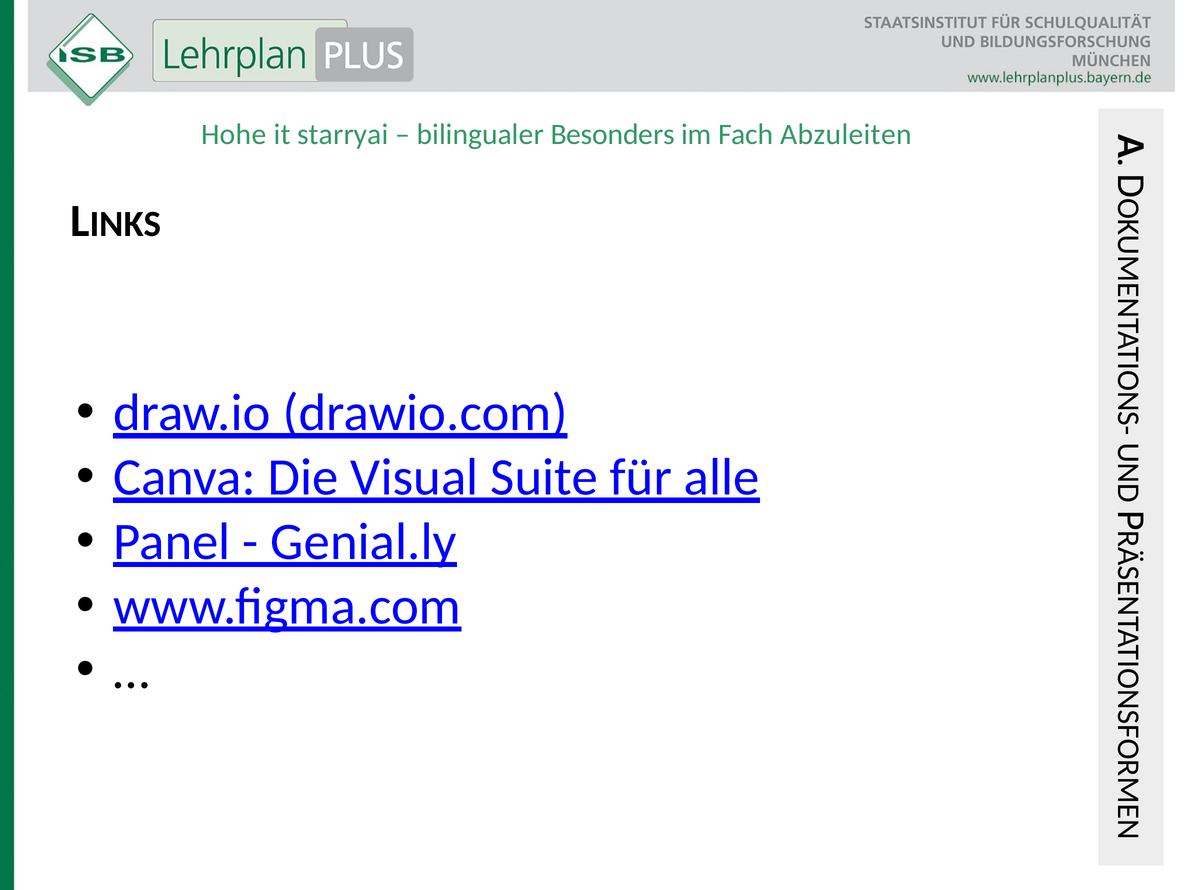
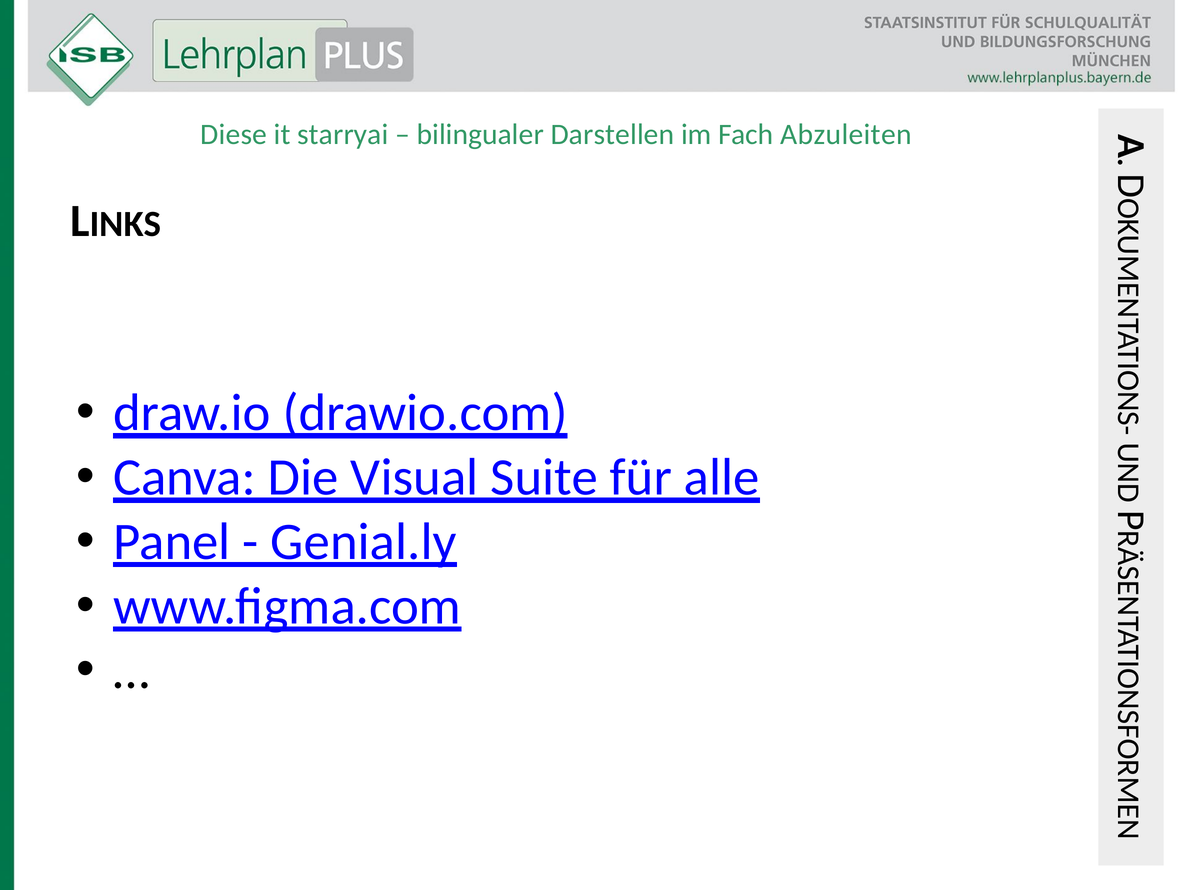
Hohe: Hohe -> Diese (234, 134)
Besonders: Besonders -> Darstellen (612, 134)
